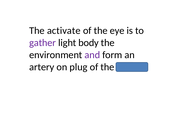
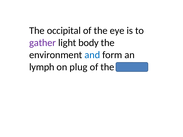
activate: activate -> occipital (64, 31)
and colour: purple -> blue (92, 55)
artery: artery -> lymph (42, 67)
